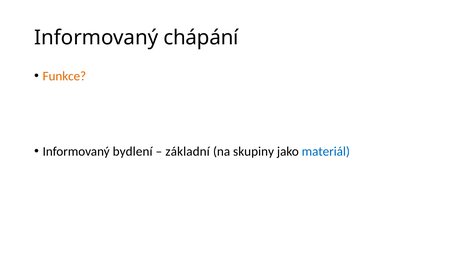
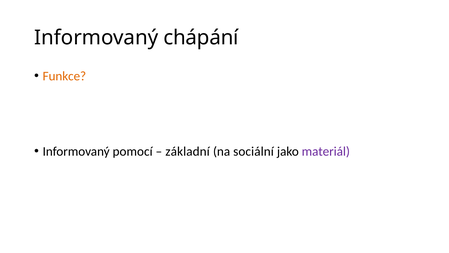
bydlení: bydlení -> pomocí (133, 151)
skupiny: skupiny -> sociální (254, 151)
materiál colour: blue -> purple (326, 151)
